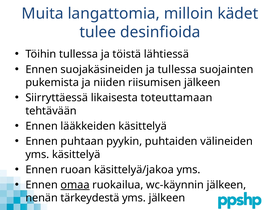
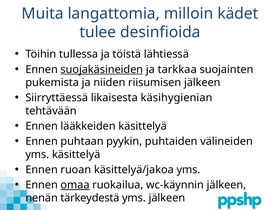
suojakäsineiden underline: none -> present (102, 69)
ja tullessa: tullessa -> tarkkaa (177, 69)
toteuttamaan: toteuttamaan -> käsihygienian (177, 98)
